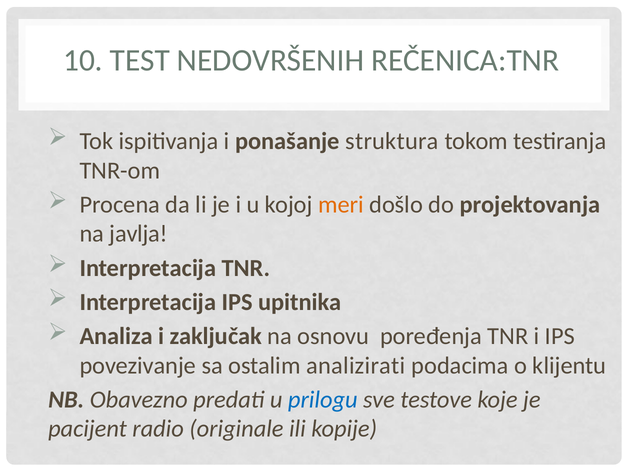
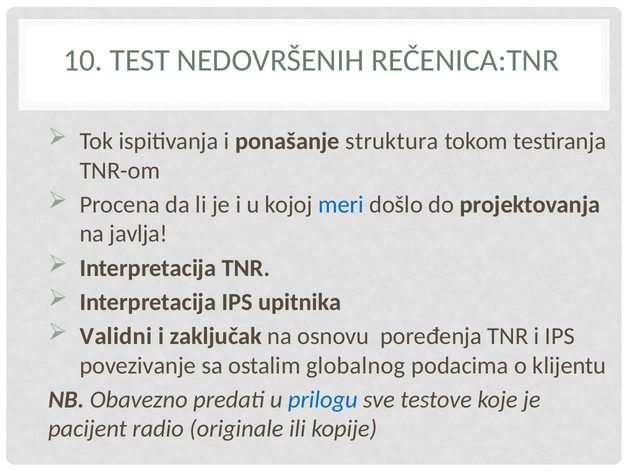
meri colour: orange -> blue (341, 205)
Analiza: Analiza -> Validni (116, 336)
analizirati: analizirati -> globalnog (356, 366)
